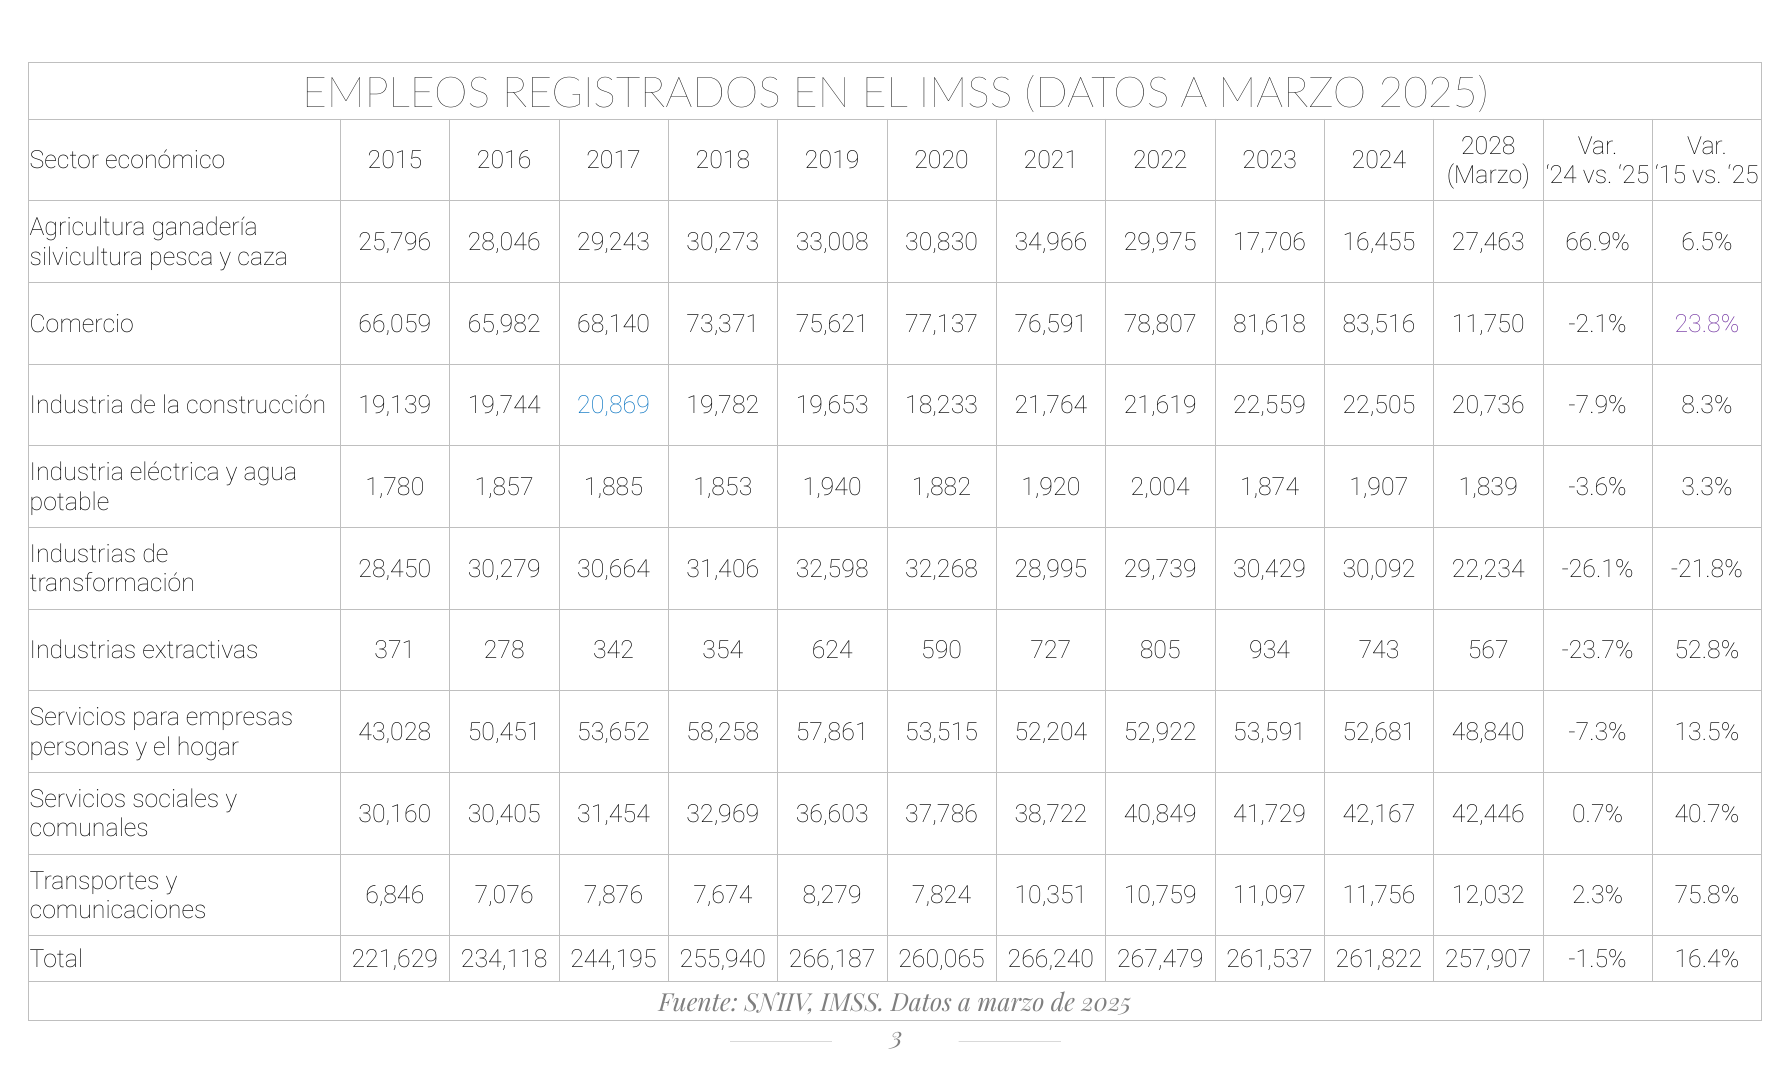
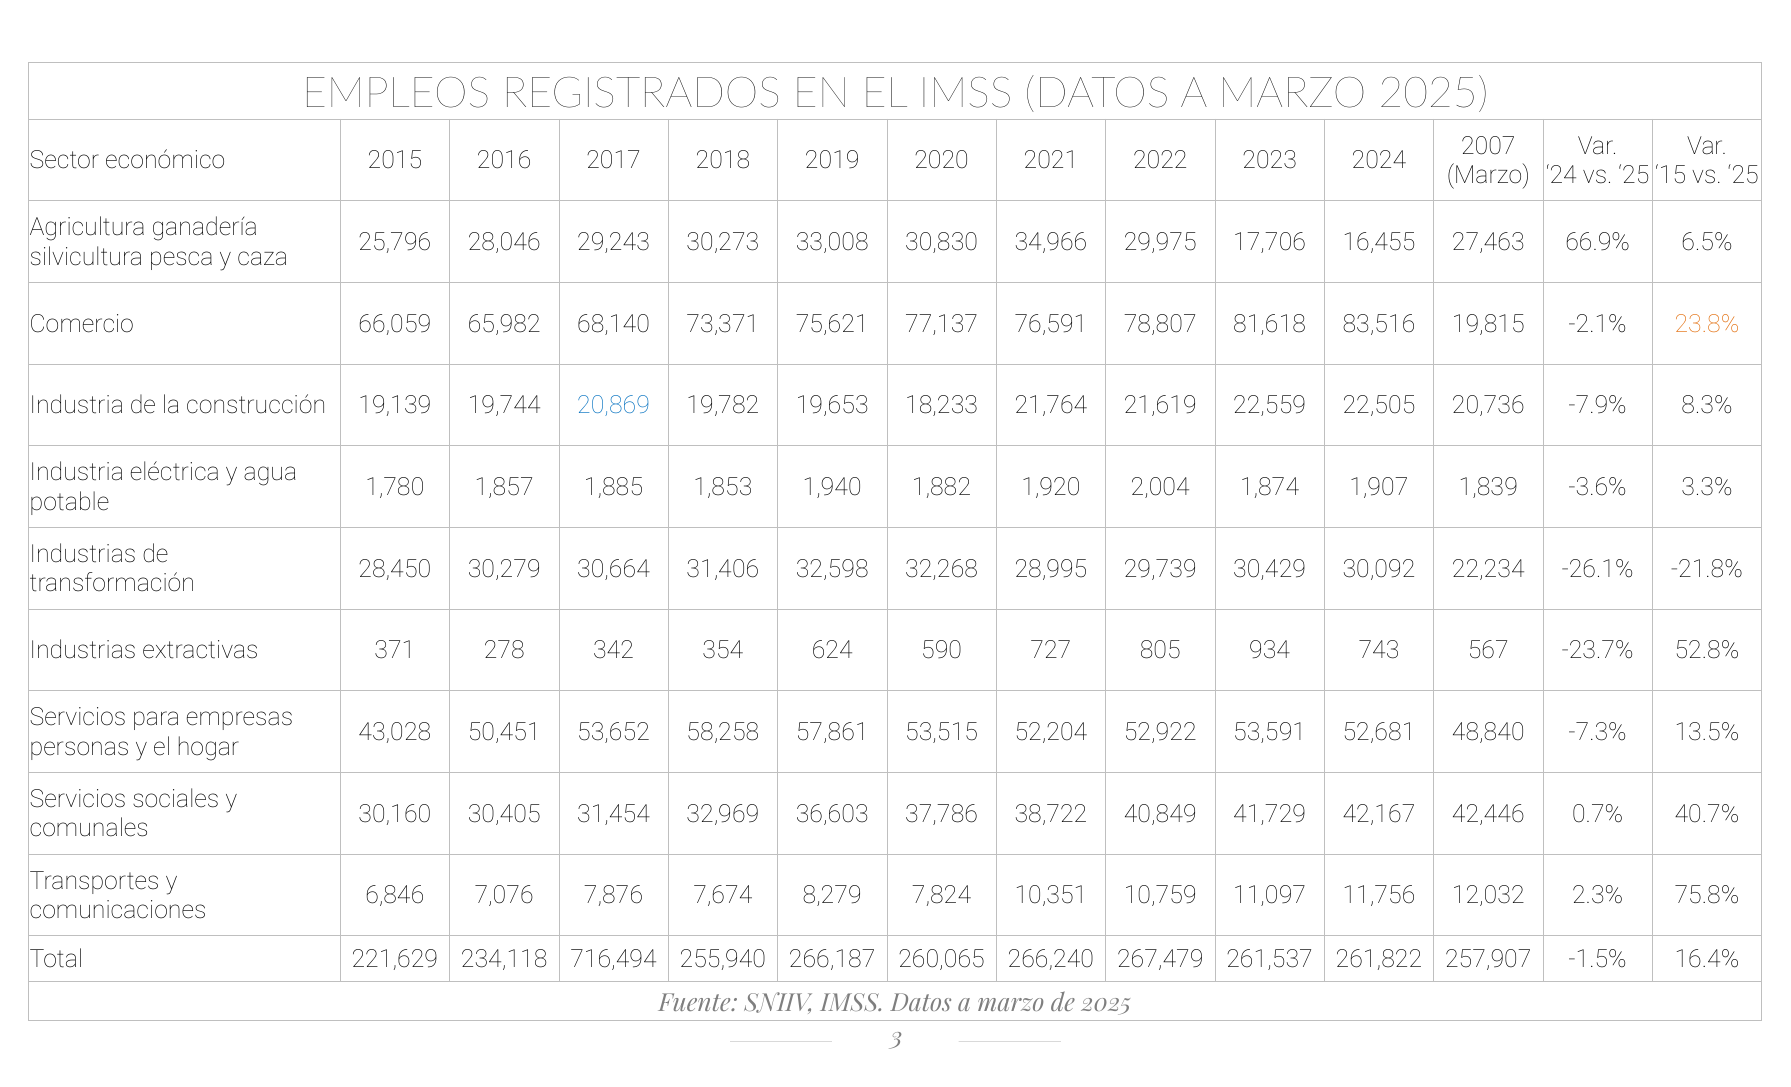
2028: 2028 -> 2007 (1488, 146)
11,750: 11,750 -> 19,815 (1488, 324)
23.8% colour: purple -> orange (1707, 324)
244,195: 244,195 -> 716,494 (613, 960)
